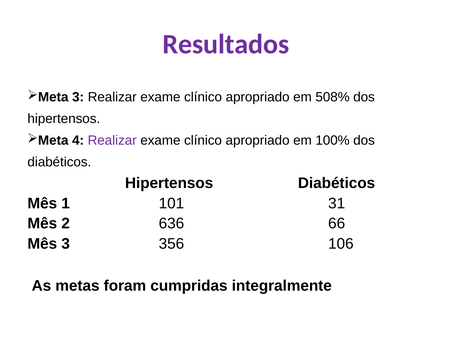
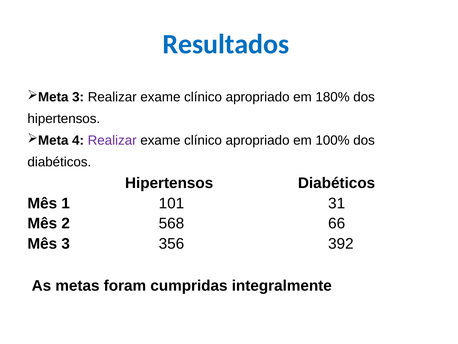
Resultados colour: purple -> blue (226, 44)
508%: 508% -> 180% (333, 97)
636: 636 -> 568 (171, 223)
106: 106 -> 392 (341, 243)
